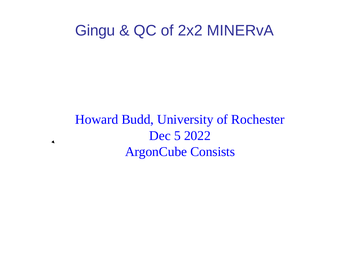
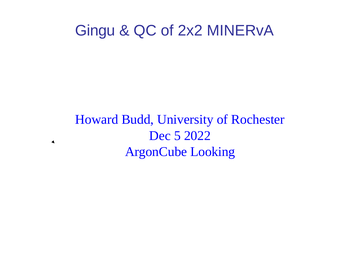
Consists: Consists -> Looking (213, 152)
